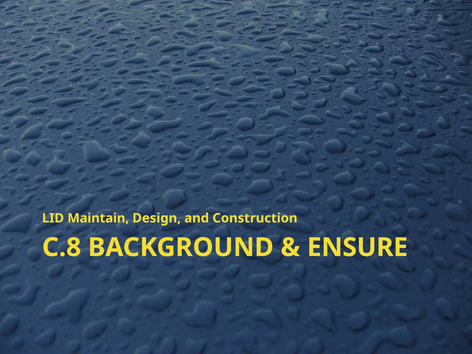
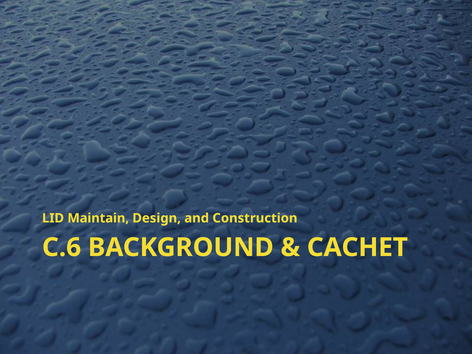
C.8: C.8 -> C.6 (62, 247)
ENSURE: ENSURE -> CACHET (357, 247)
